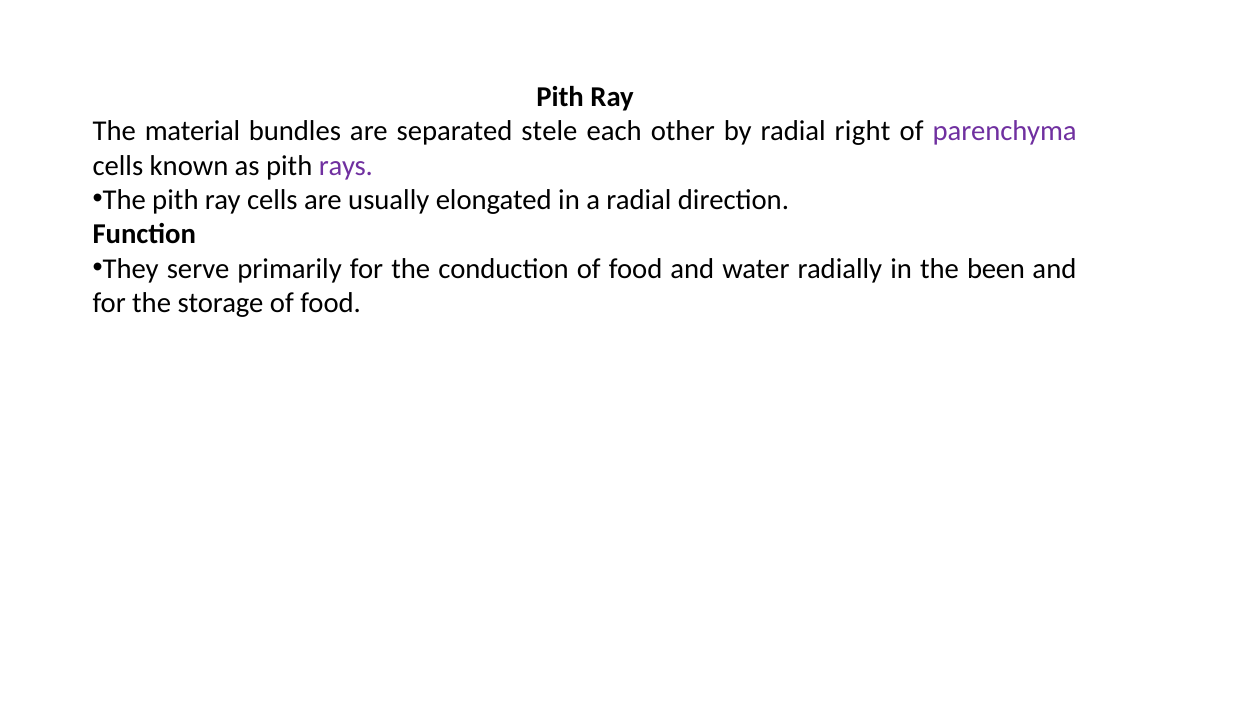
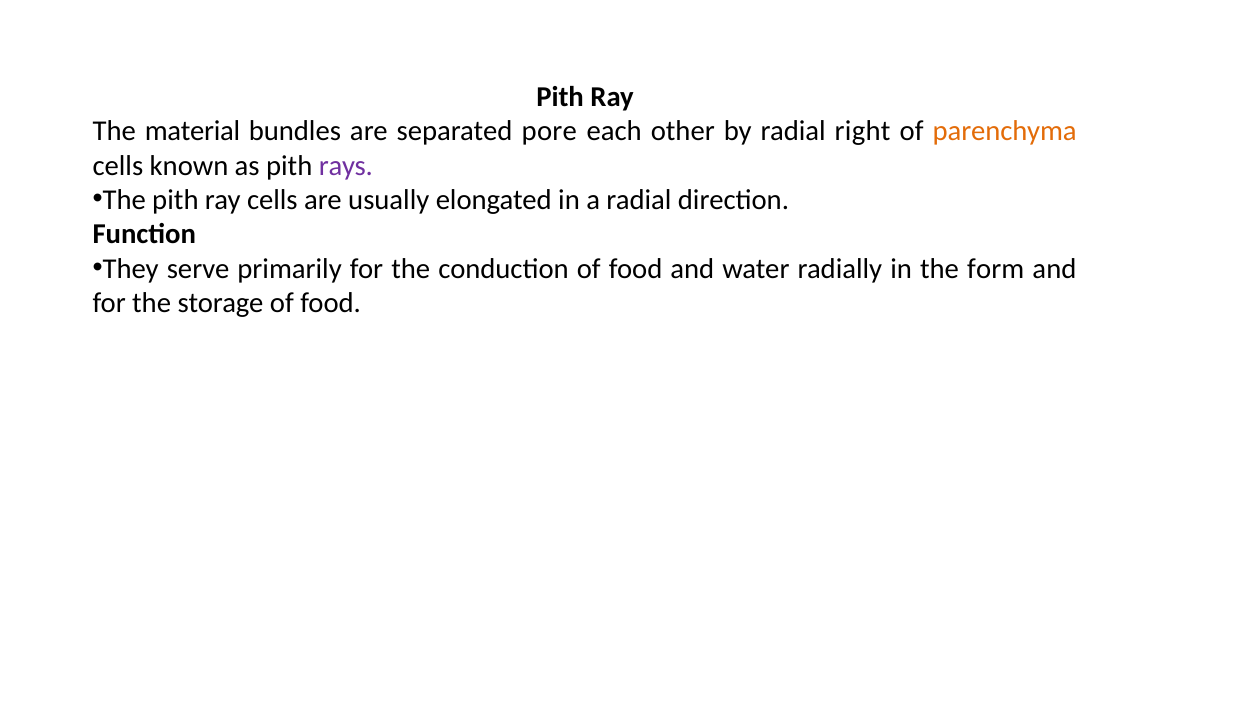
stele: stele -> pore (549, 131)
parenchyma colour: purple -> orange (1005, 131)
been: been -> form (996, 269)
